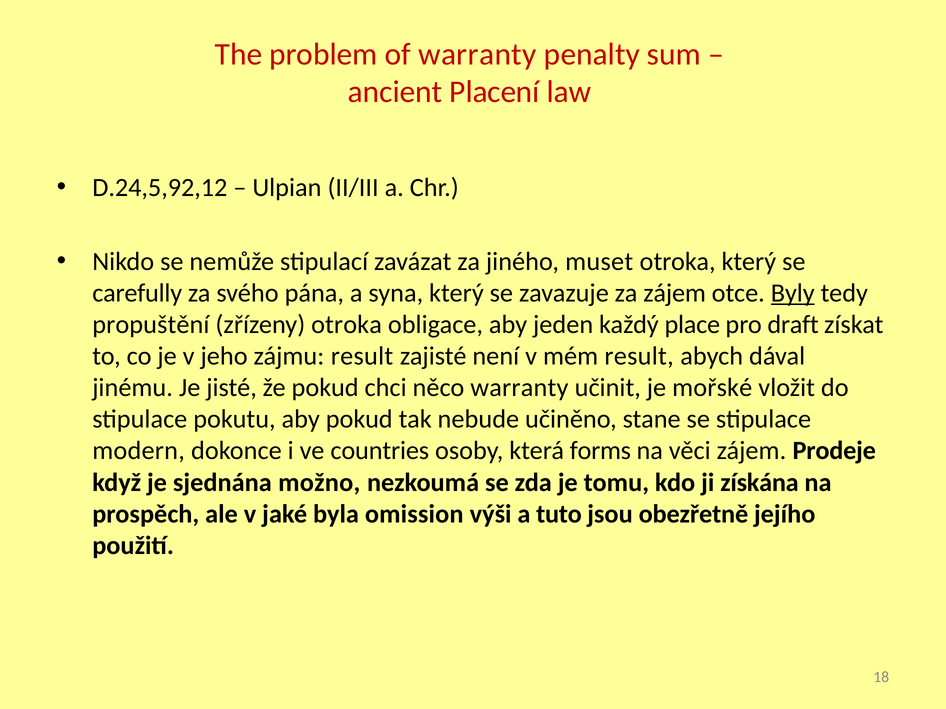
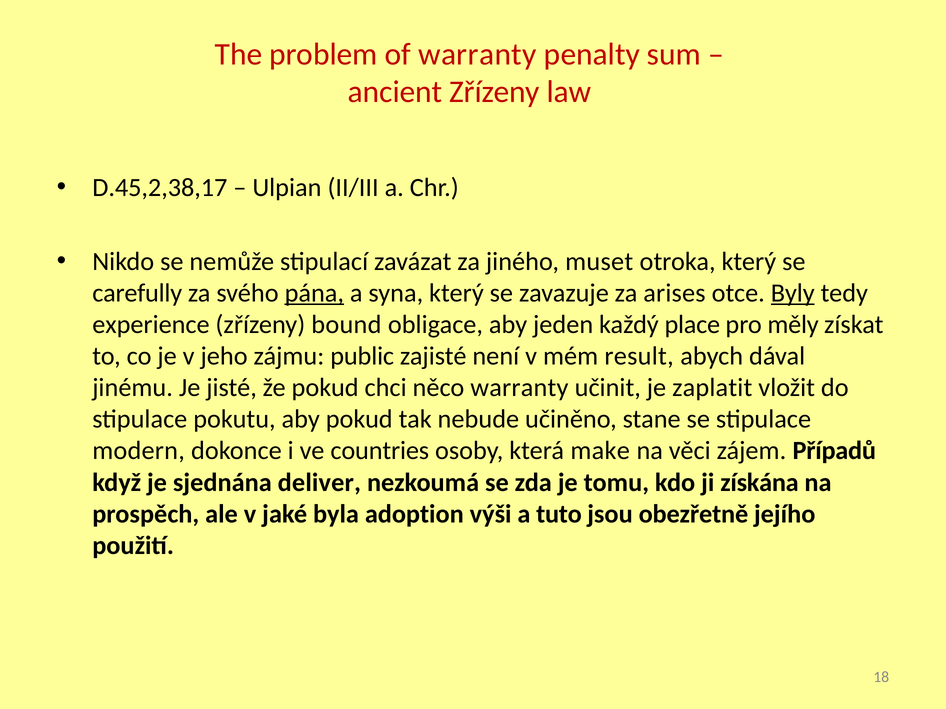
ancient Placení: Placení -> Zřízeny (495, 92)
D.24,5,92,12: D.24,5,92,12 -> D.45,2,38,17 (160, 188)
pána underline: none -> present (314, 293)
za zájem: zájem -> arises (674, 293)
propuštění: propuštění -> experience (151, 325)
zřízeny otroka: otroka -> bound (346, 325)
draft: draft -> měly (793, 325)
zájmu result: result -> public (362, 356)
mořské: mořské -> zaplatit (712, 388)
forms: forms -> make (600, 451)
Prodeje: Prodeje -> Případů (834, 451)
možno: možno -> deliver (319, 483)
omission: omission -> adoption (414, 514)
